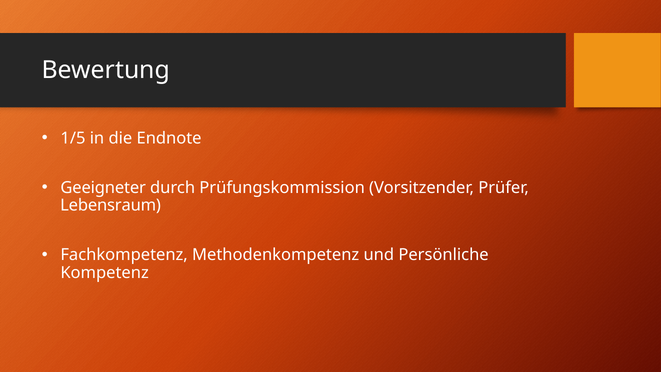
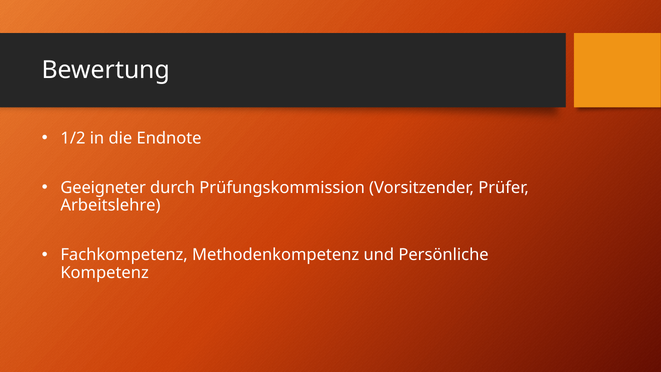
1/5: 1/5 -> 1/2 (73, 138)
Lebensraum: Lebensraum -> Arbeitslehre (110, 205)
